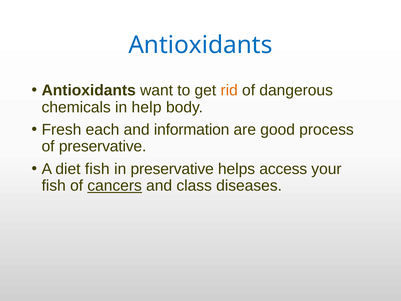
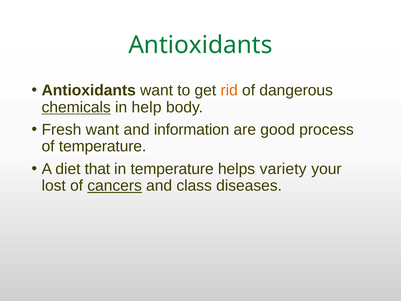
Antioxidants colour: blue -> green (200, 45)
chemicals underline: none -> present (76, 107)
Fresh each: each -> want (102, 130)
of preservative: preservative -> temperature (103, 146)
diet fish: fish -> that (97, 169)
in preservative: preservative -> temperature (172, 169)
access: access -> variety (283, 169)
fish: fish -> lost (54, 186)
